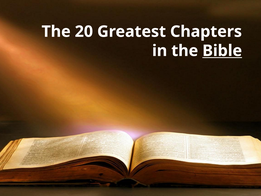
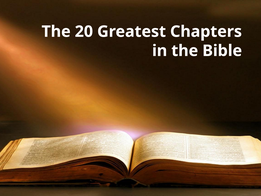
Bible underline: present -> none (222, 51)
